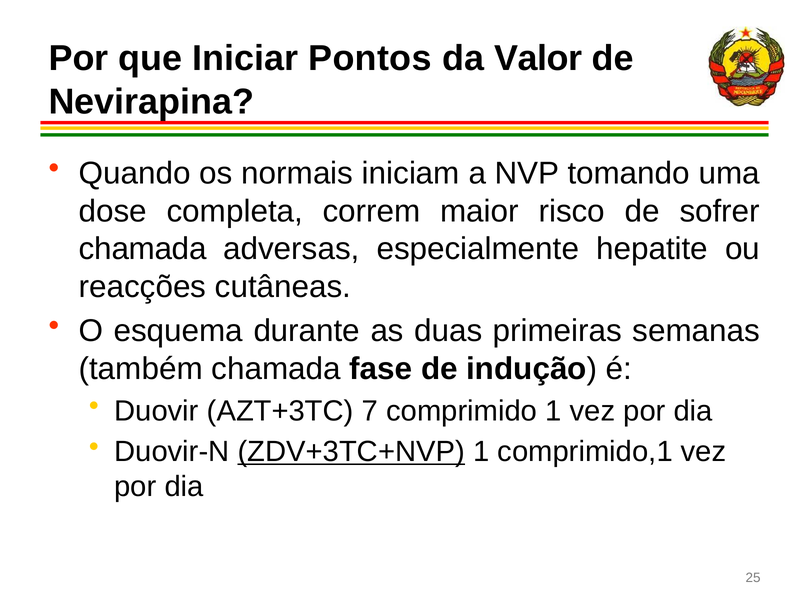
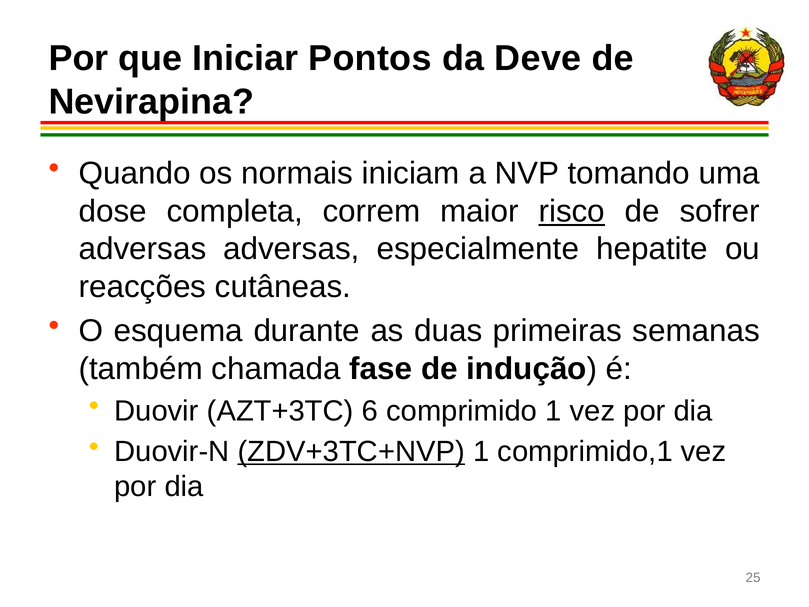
Valor: Valor -> Deve (538, 58)
risco underline: none -> present (572, 211)
chamada: chamada -> adversas (143, 249)
7: 7 -> 6 (370, 411)
